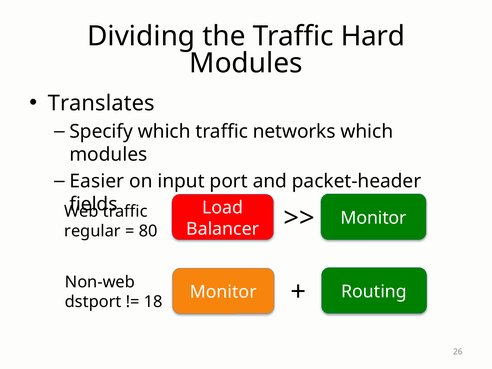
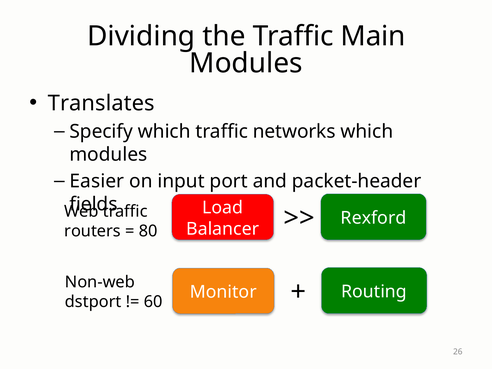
Hard: Hard -> Main (373, 36)
Monitor: Monitor -> Rexford (373, 218)
regular: regular -> routers (93, 231)
18: 18 -> 60 (153, 302)
